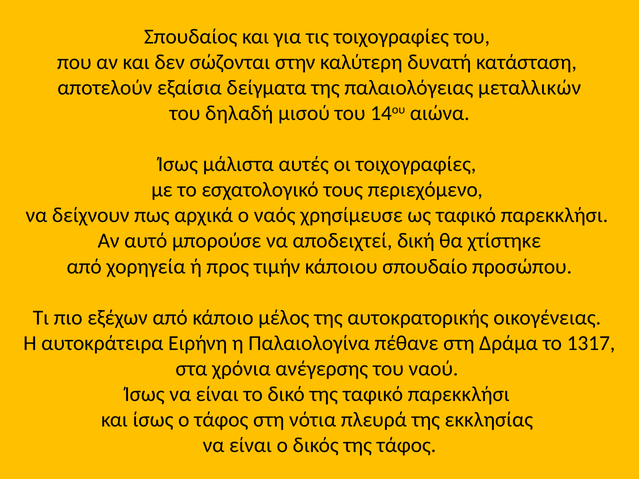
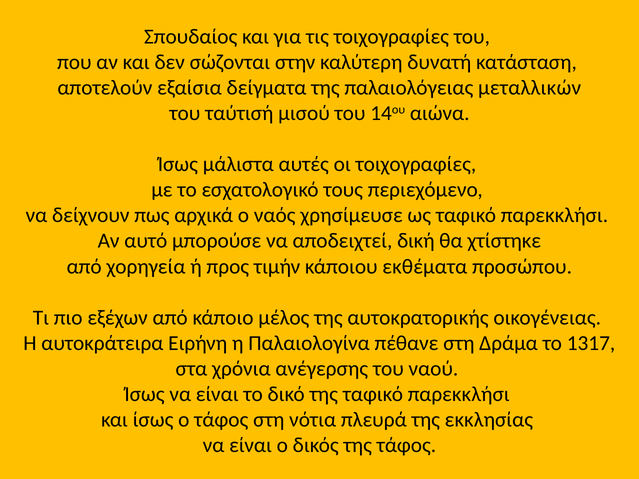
δηλαδή: δηλαδή -> ταύτισή (239, 113)
σπουδαίο: σπουδαίο -> εκθέματα (425, 267)
